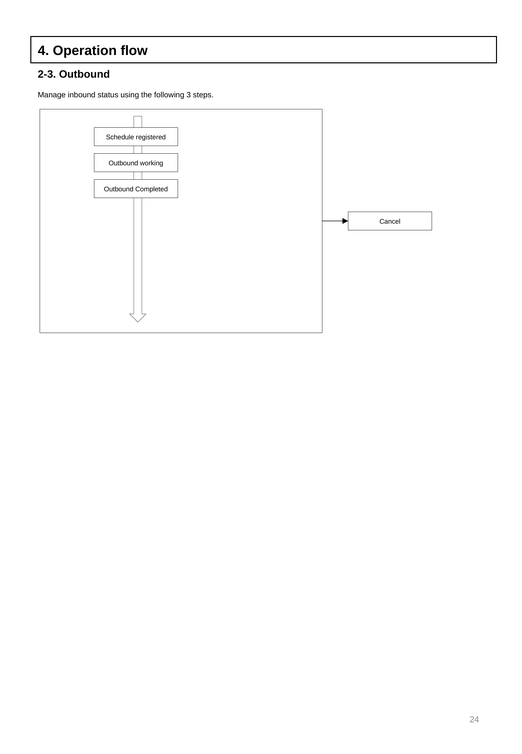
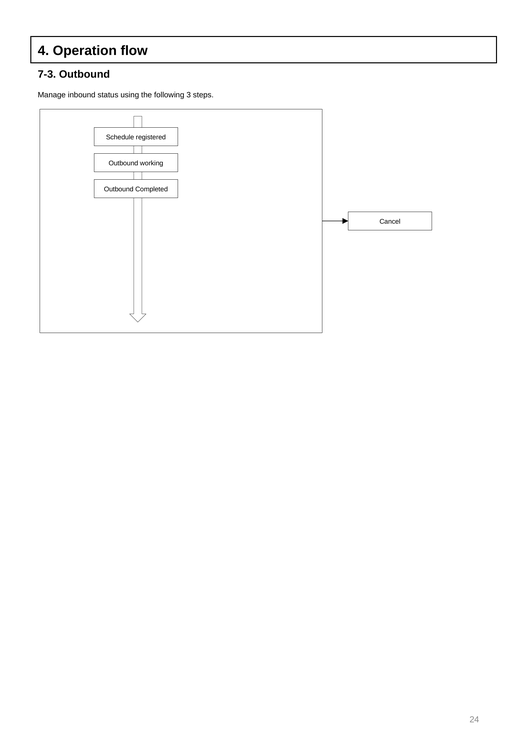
2-3: 2-3 -> 7-3 (47, 74)
